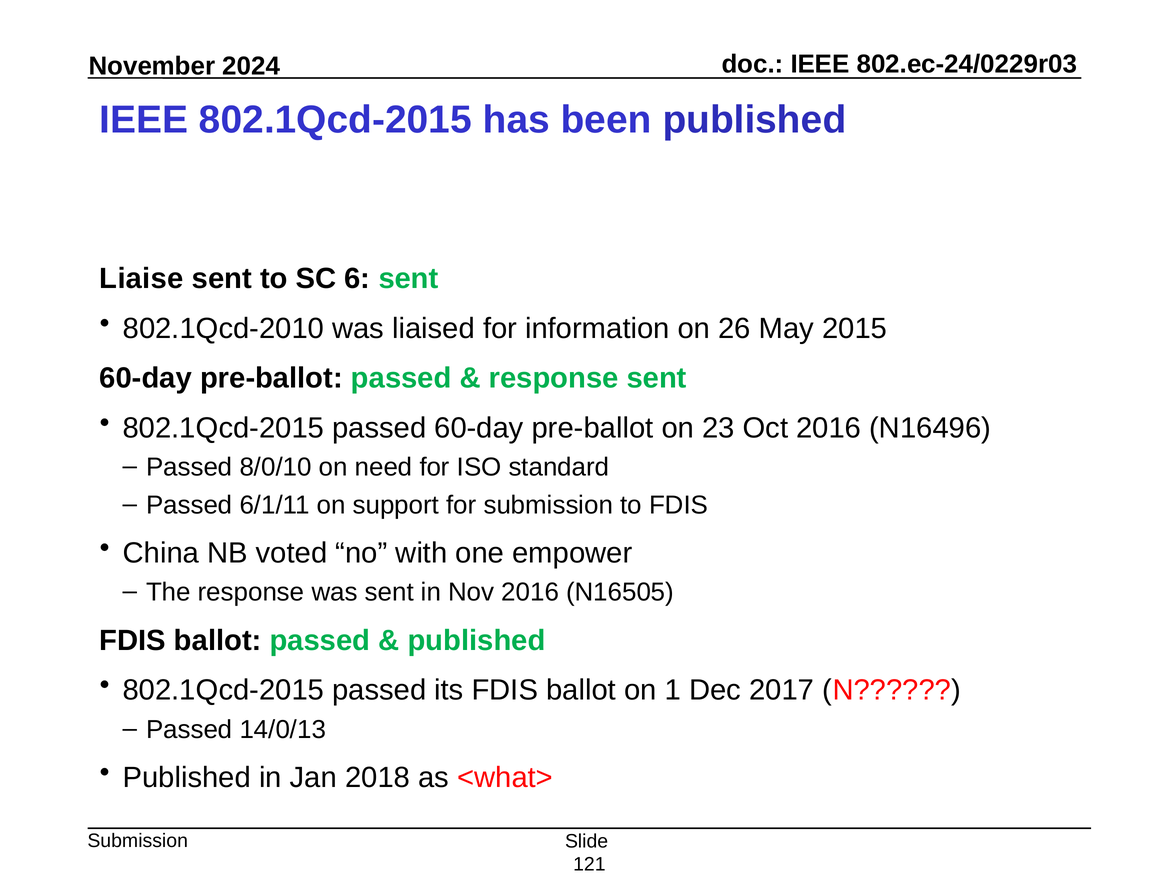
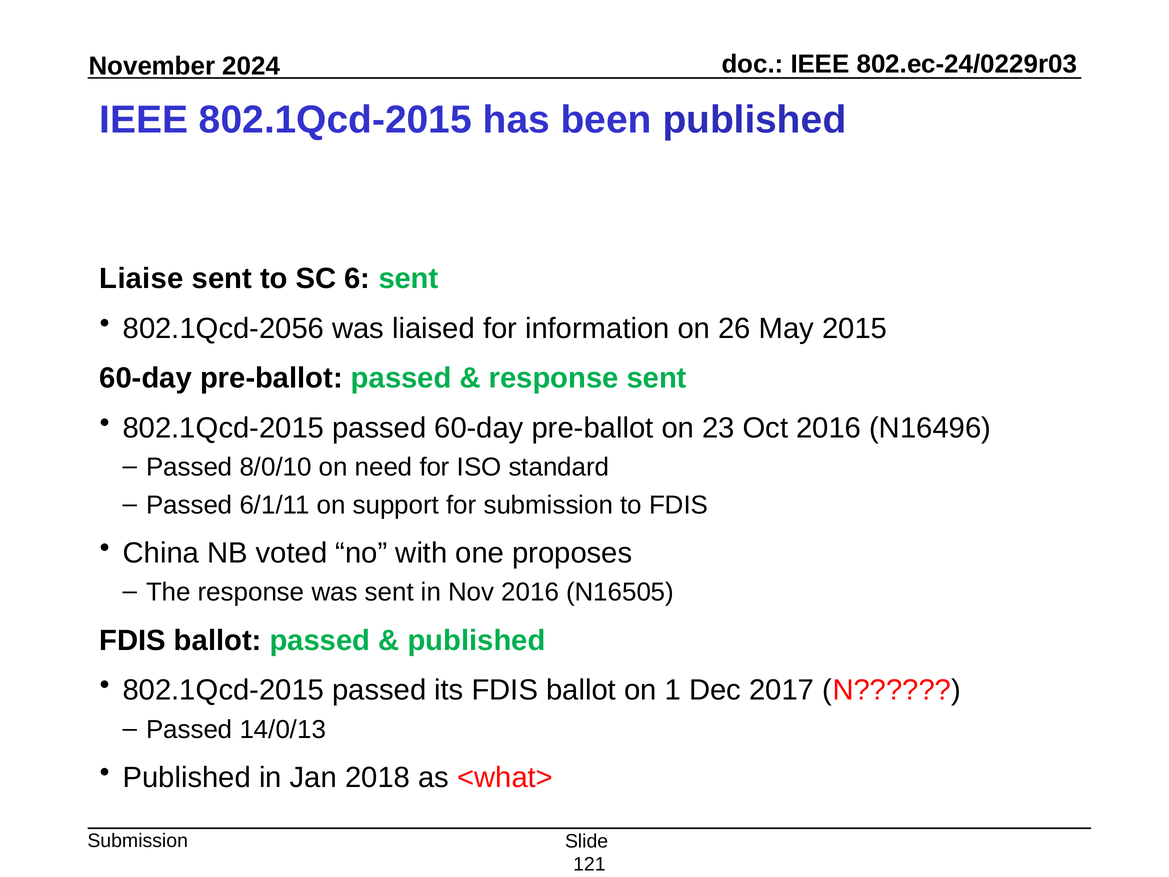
802.1Qcd-2010: 802.1Qcd-2010 -> 802.1Qcd-2056 (223, 328)
empower: empower -> proposes (572, 553)
